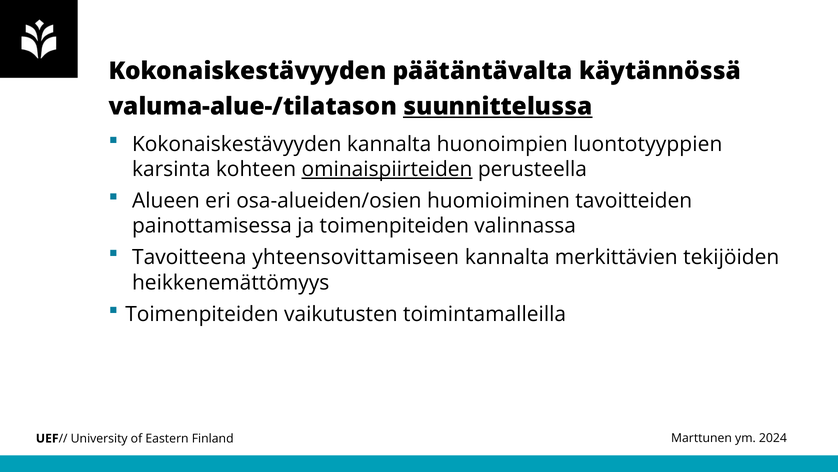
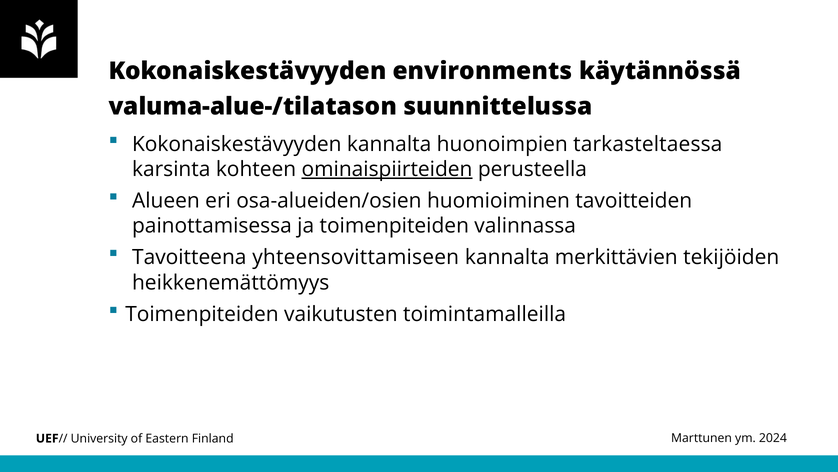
päätäntävalta: päätäntävalta -> environments (483, 71)
suunnittelussa underline: present -> none (498, 107)
luontotyyppien: luontotyyppien -> tarkasteltaessa (648, 144)
